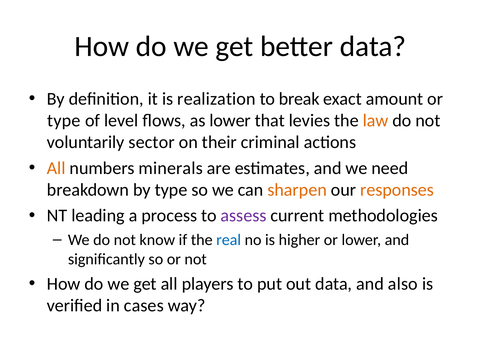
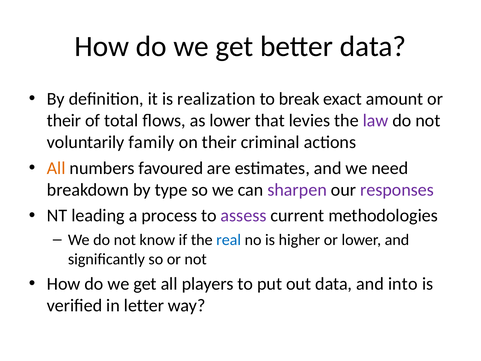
type: type -> their (64, 120)
level: level -> total (121, 120)
law colour: orange -> purple (376, 120)
sector: sector -> family (152, 142)
minerals: minerals -> favoured (171, 168)
sharpen colour: orange -> purple (297, 190)
responses colour: orange -> purple (397, 190)
also: also -> into (403, 284)
cases: cases -> letter (144, 305)
